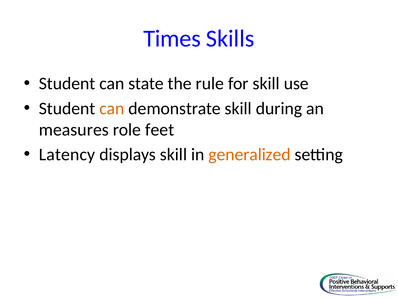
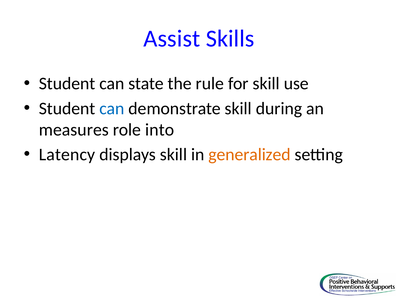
Times: Times -> Assist (172, 39)
can colour: orange -> blue (112, 108)
feet: feet -> into (160, 129)
